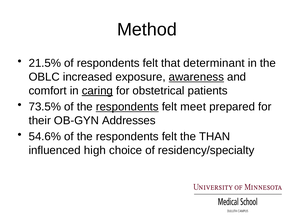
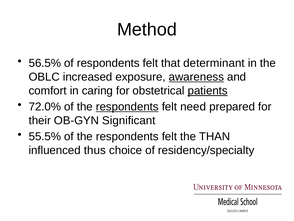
21.5%: 21.5% -> 56.5% (45, 63)
caring underline: present -> none (97, 90)
patients underline: none -> present (208, 90)
73.5%: 73.5% -> 72.0% (45, 107)
meet: meet -> need (193, 107)
Addresses: Addresses -> Significant (129, 120)
54.6%: 54.6% -> 55.5% (45, 136)
high: high -> thus (95, 150)
